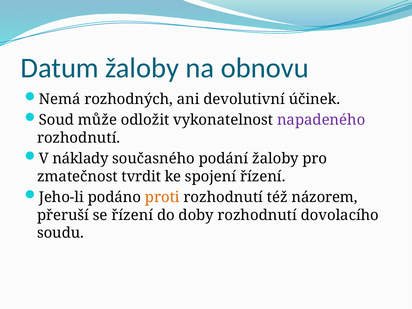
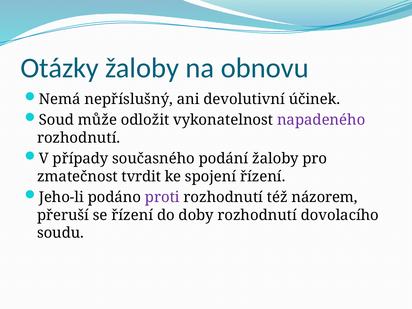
Datum: Datum -> Otázky (60, 68)
rozhodných: rozhodných -> nepříslušný (129, 99)
náklady: náklady -> případy (80, 159)
proti colour: orange -> purple (162, 197)
